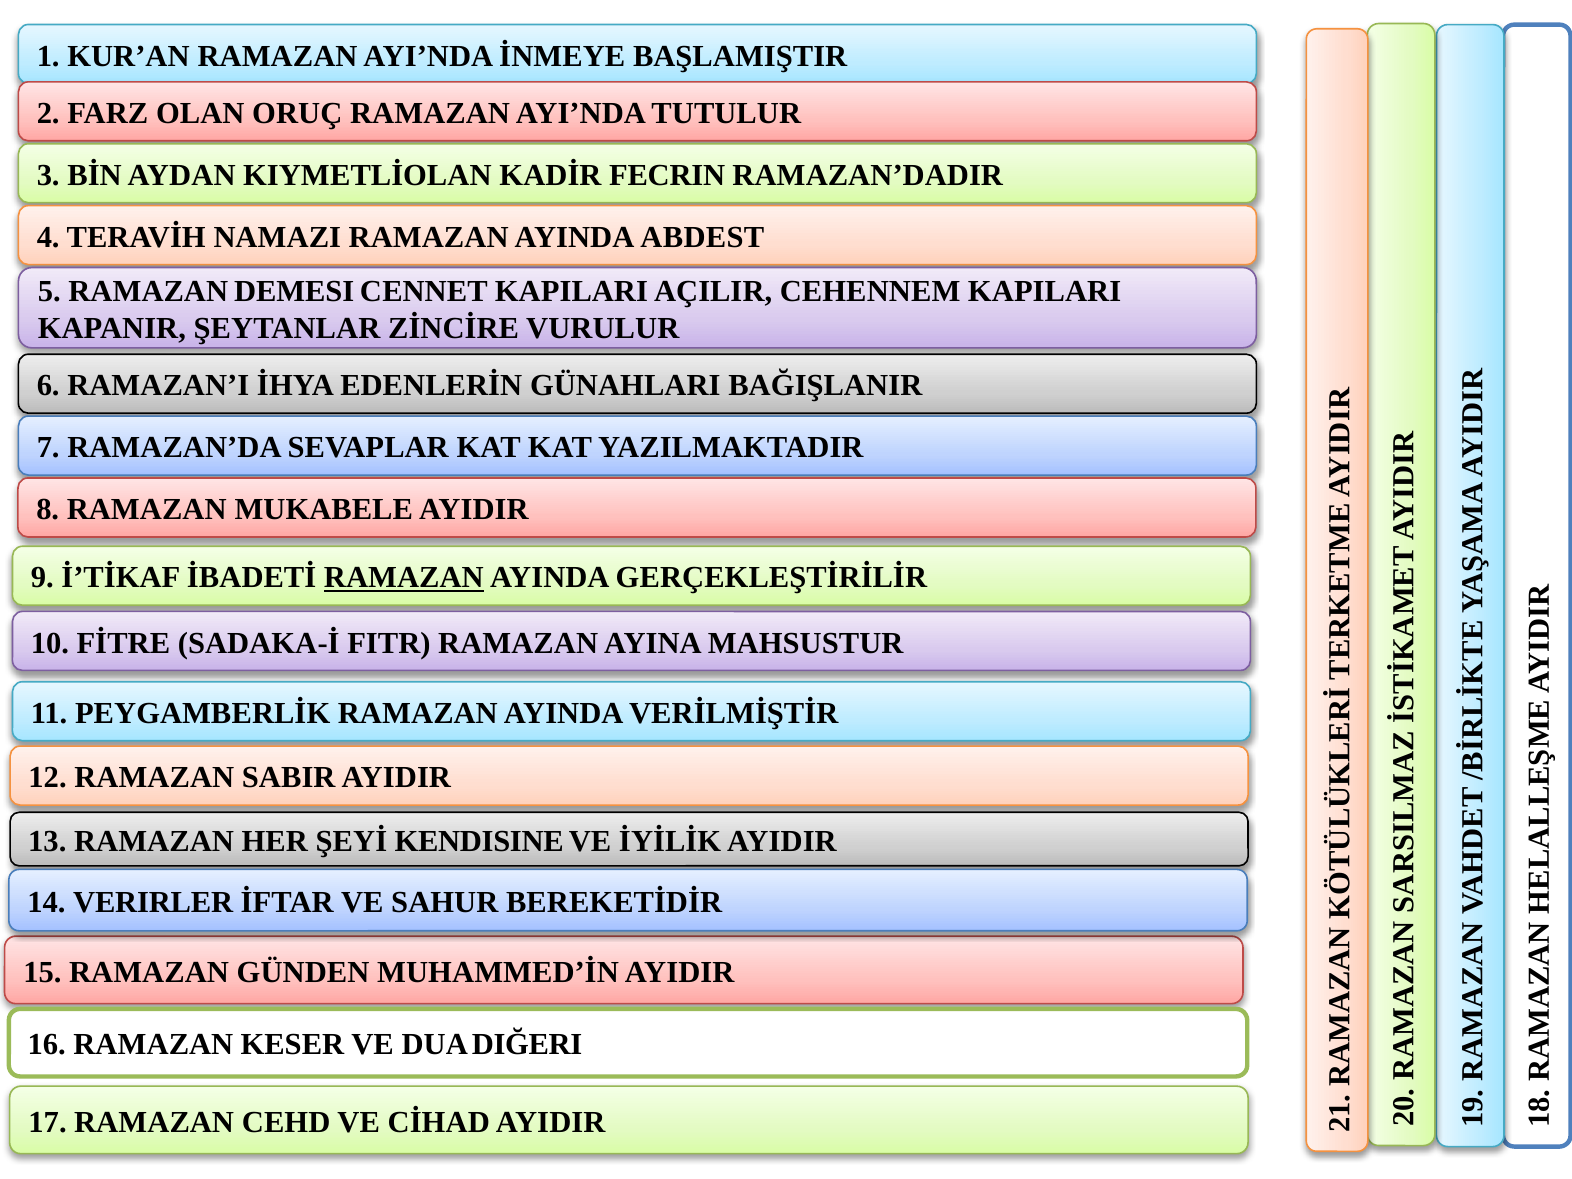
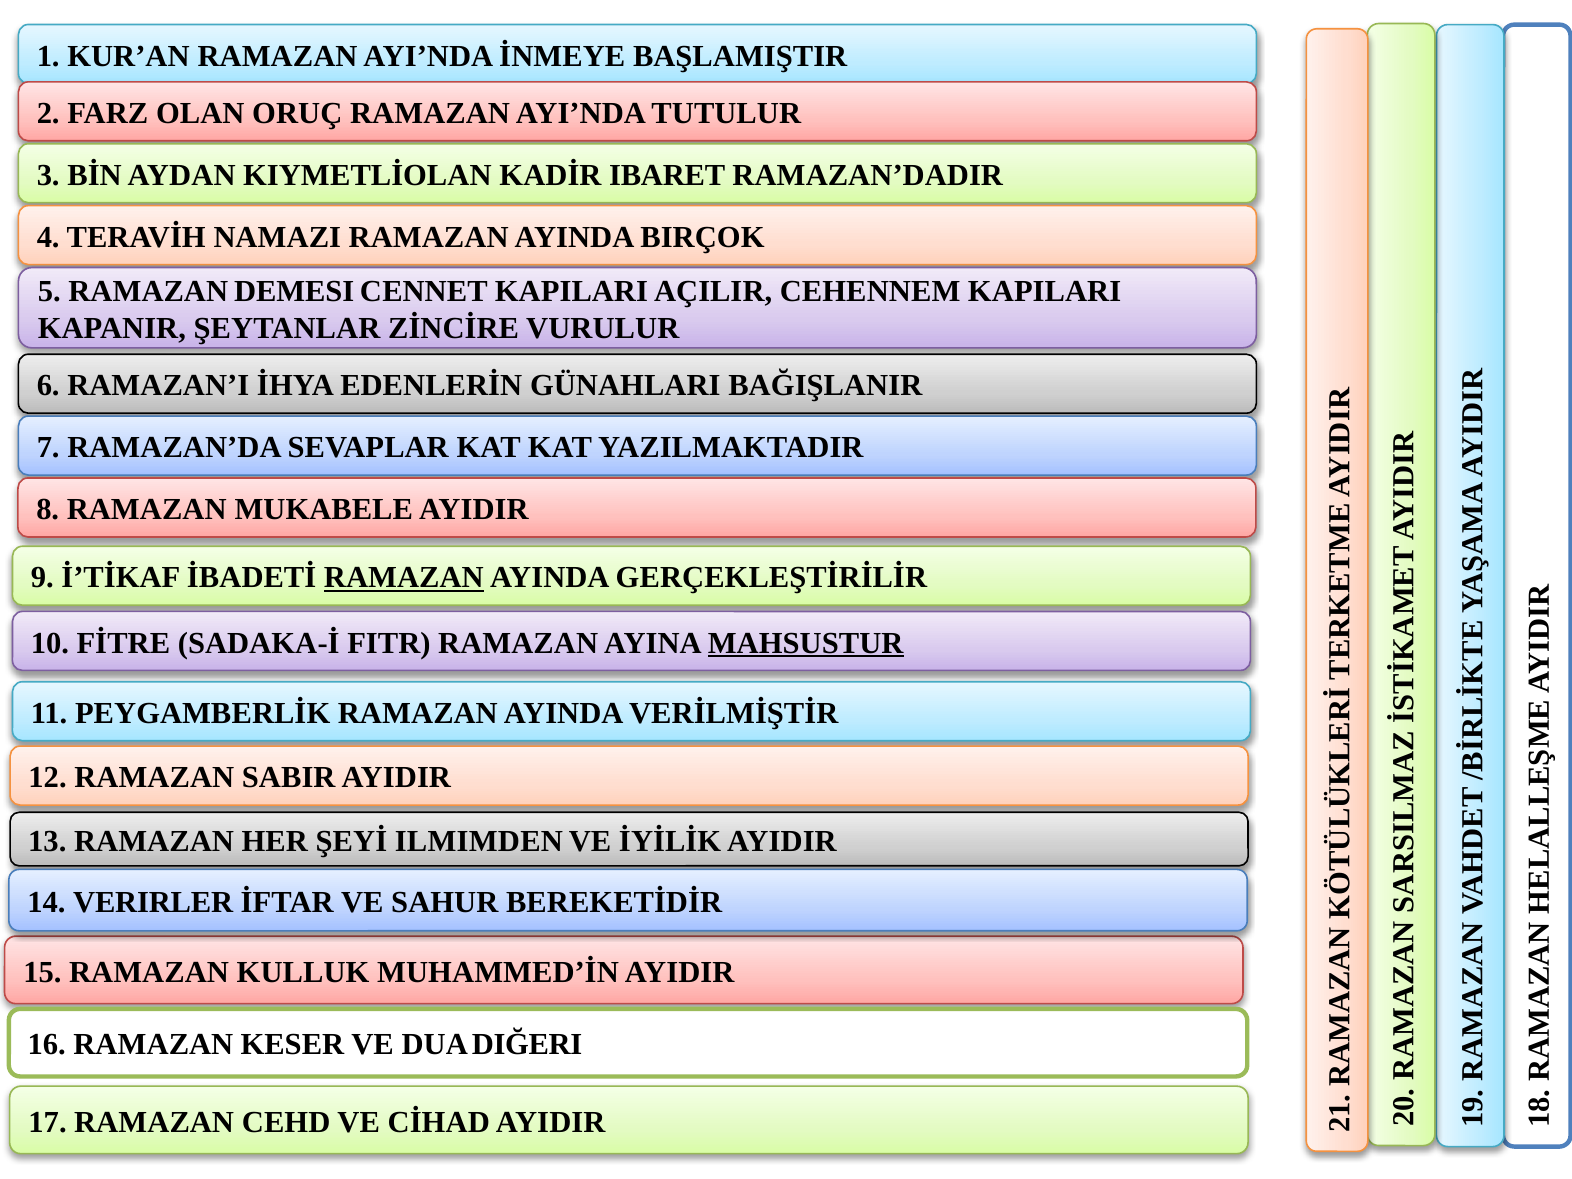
FECRIN: FECRIN -> IBARET (667, 175)
ABDEST: ABDEST -> BIRÇOK (702, 237)
MAHSUSTUR underline: none -> present (806, 643)
KENDISINE: KENDISINE -> ILMIMDEN (479, 841)
GÜNDEN: GÜNDEN -> KULLUK (303, 972)
